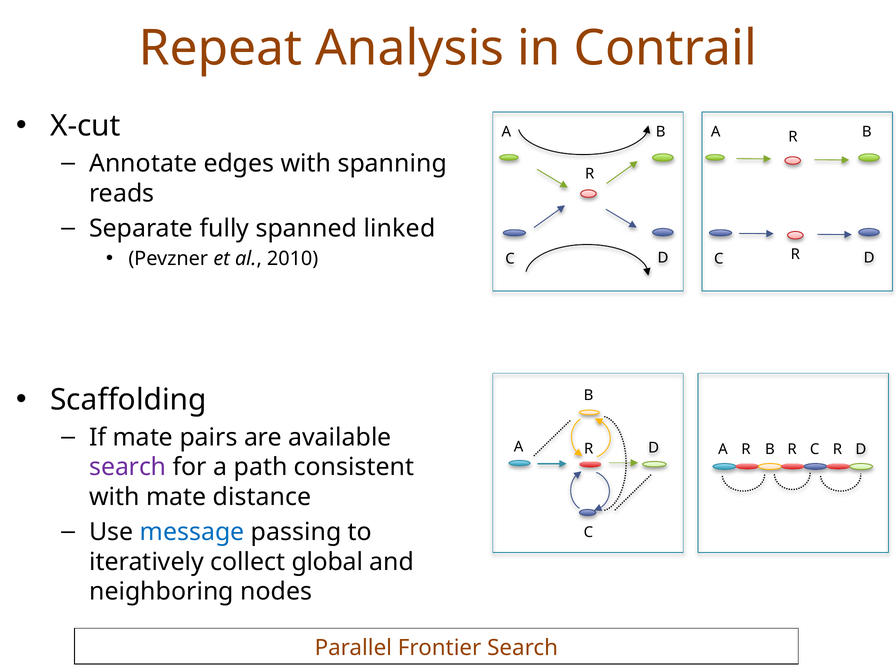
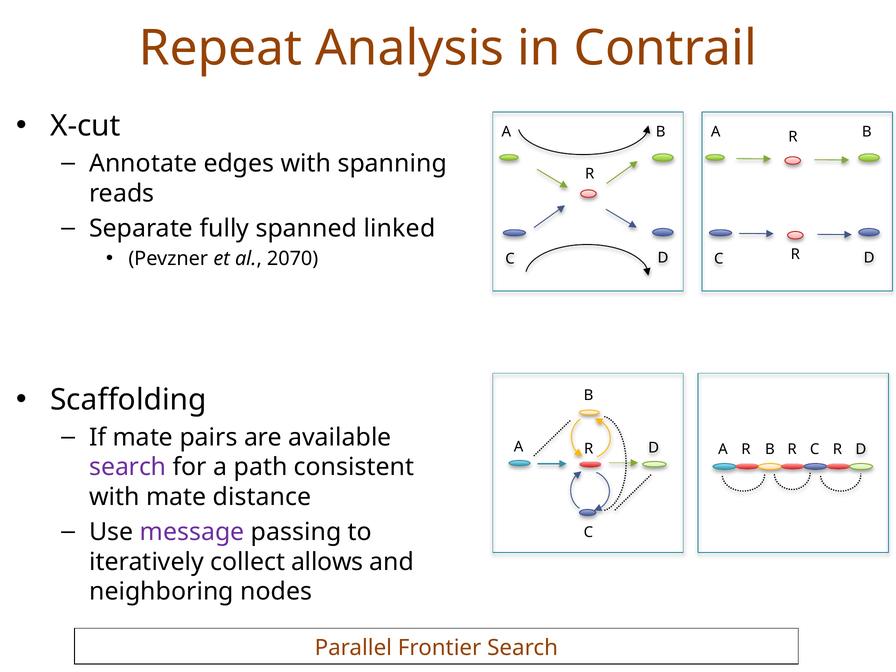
2010: 2010 -> 2070 (293, 259)
message colour: blue -> purple (192, 532)
global: global -> allows (327, 562)
